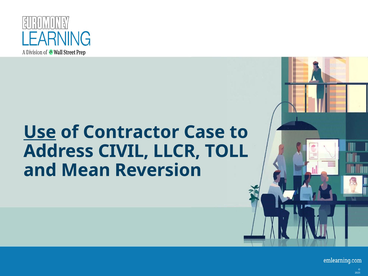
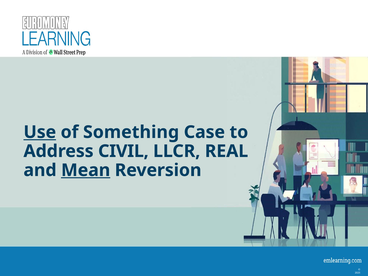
Contractor: Contractor -> Something (131, 132)
TOLL: TOLL -> REAL (227, 151)
Mean underline: none -> present (86, 170)
